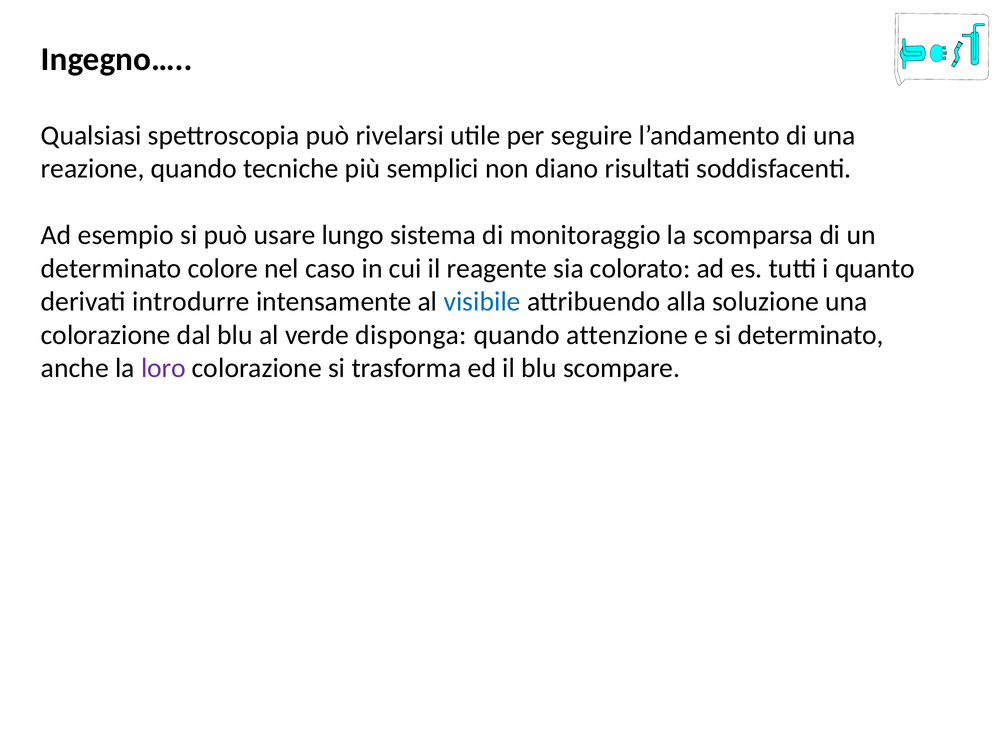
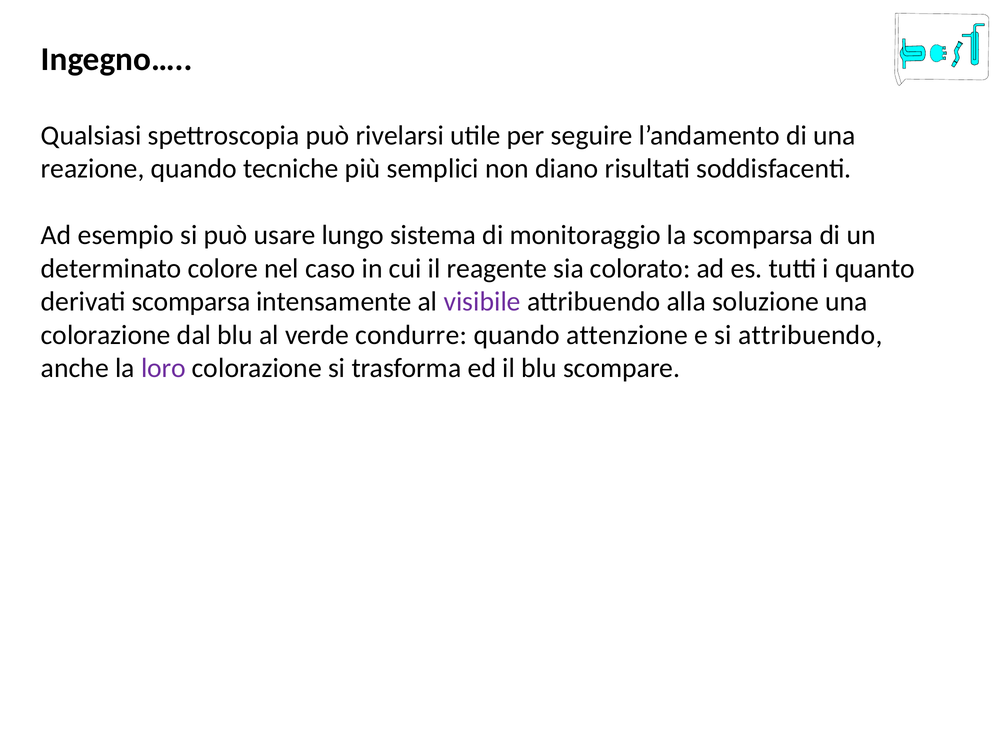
derivati introdurre: introdurre -> scomparsa (191, 302)
visibile colour: blue -> purple (482, 302)
disponga: disponga -> condurre (411, 335)
si determinato: determinato -> attribuendo (810, 335)
